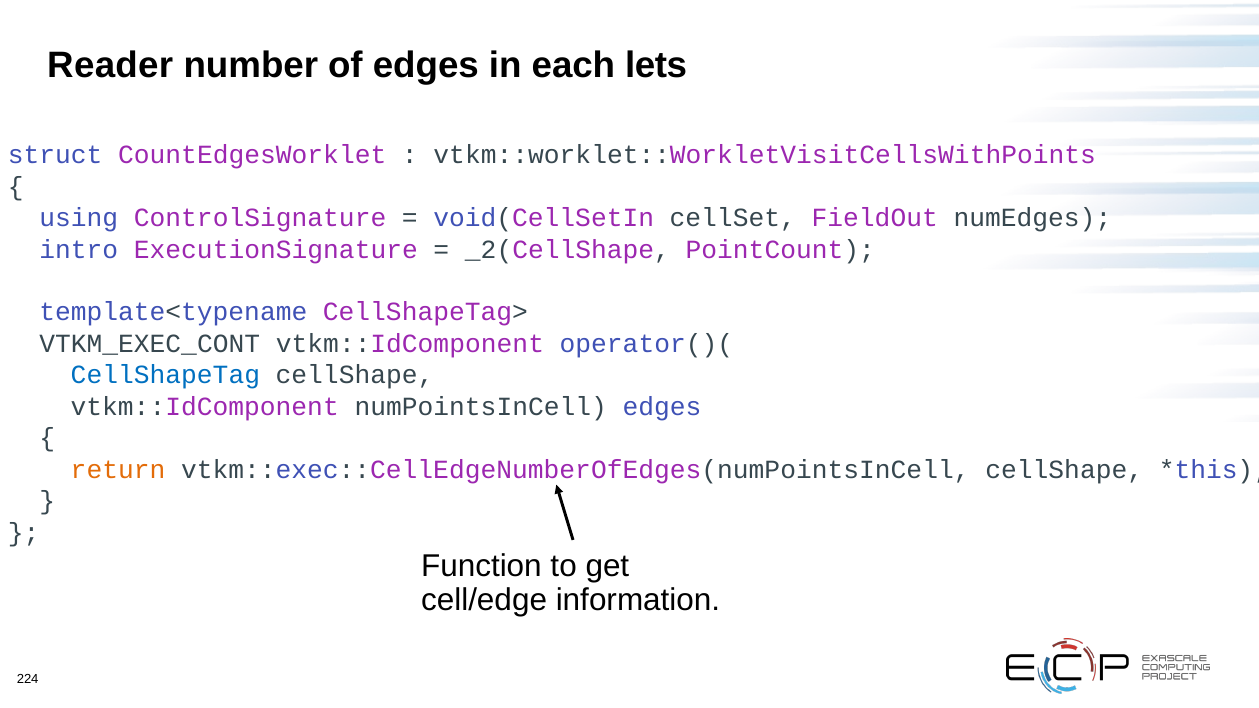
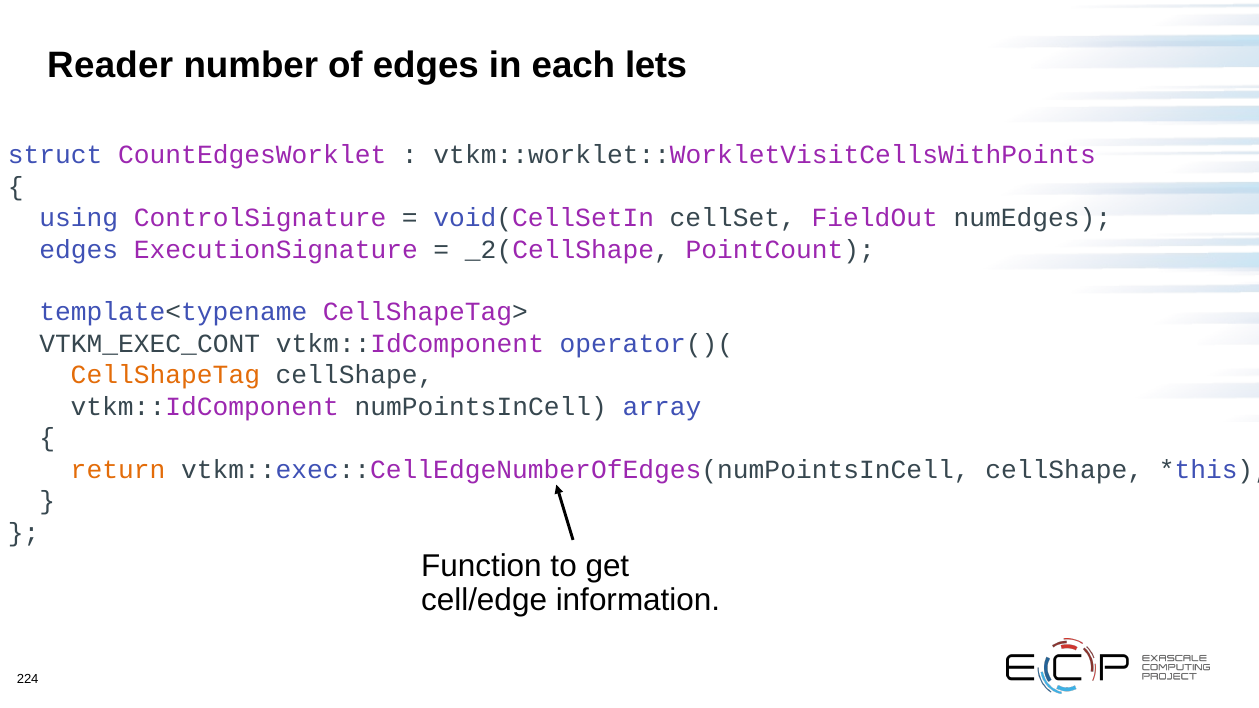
intro: intro -> edges (79, 249)
CellShapeTag colour: blue -> orange (165, 375)
numPointsInCell edges: edges -> array (662, 407)
